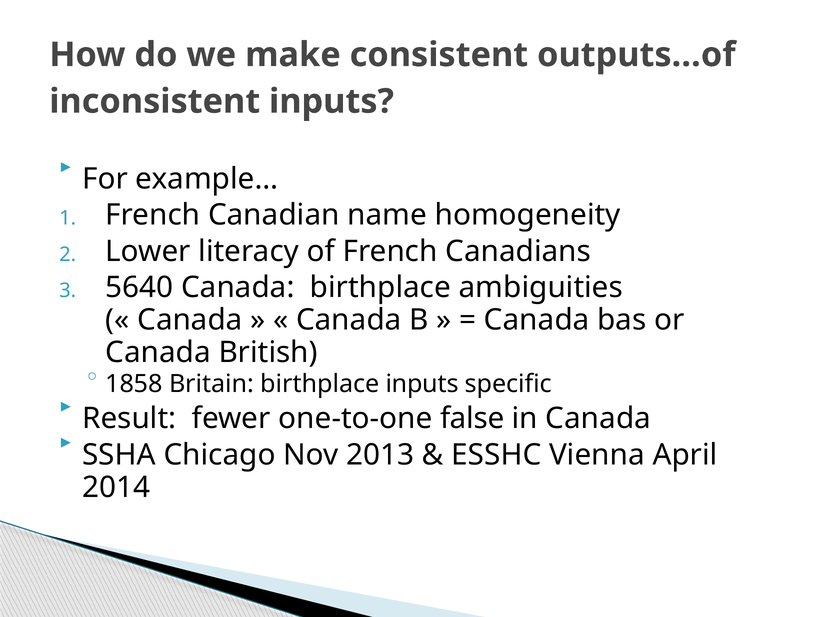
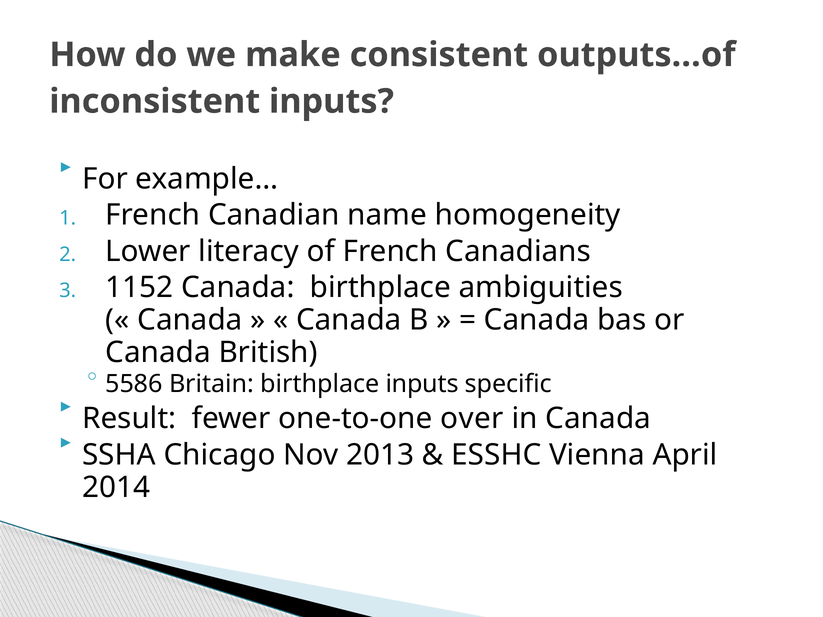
5640: 5640 -> 1152 (139, 287)
1858: 1858 -> 5586 (134, 384)
false: false -> over (472, 419)
